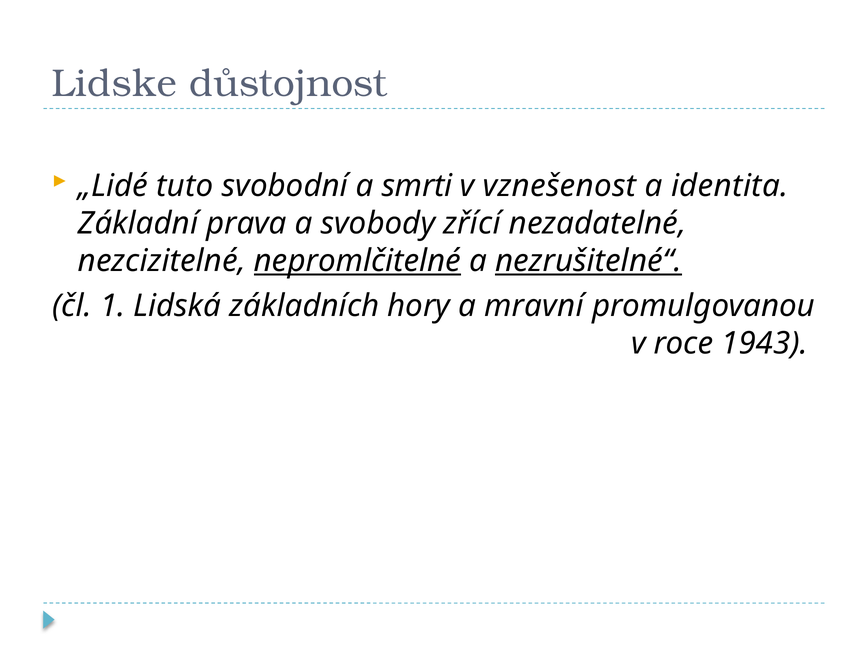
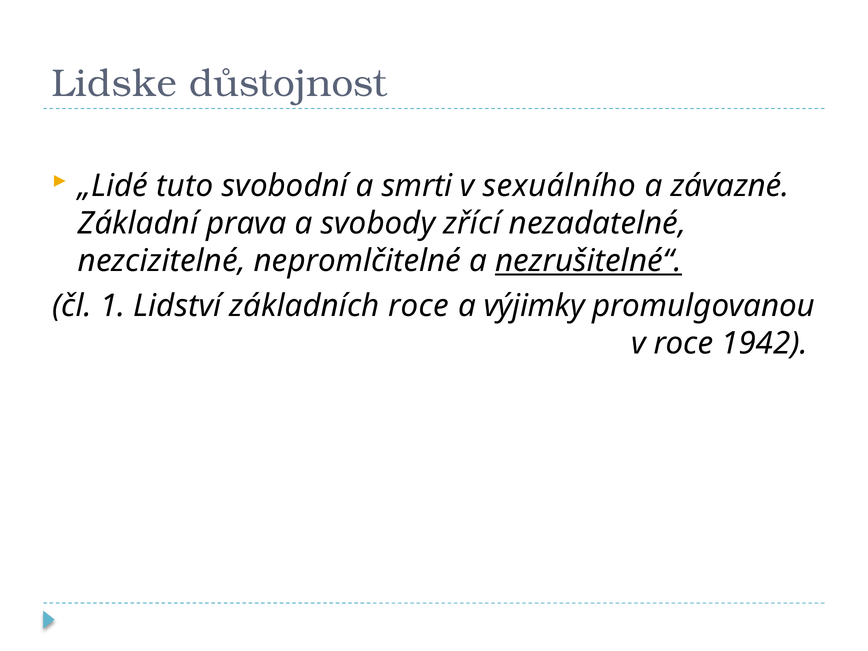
vznešenost: vznešenost -> sexuálního (559, 186)
identita: identita -> závazné (730, 186)
nepromlčitelné underline: present -> none (357, 261)
Lidská: Lidská -> Lidství (177, 306)
základních hory: hory -> roce (419, 306)
mravní: mravní -> výjimky (534, 306)
1943: 1943 -> 1942 (765, 343)
